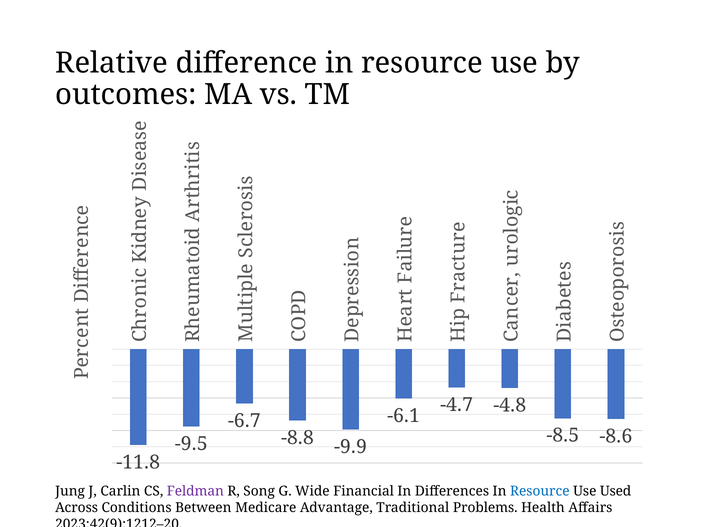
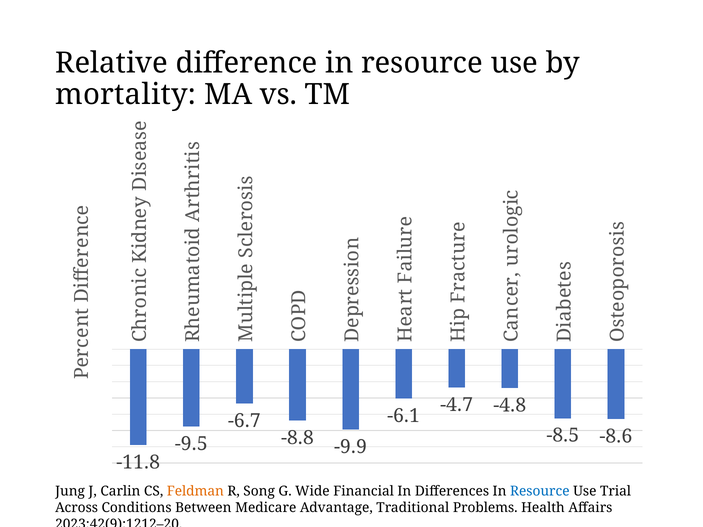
outcomes: outcomes -> mortality (126, 95)
Feldman colour: purple -> orange (195, 492)
Used: Used -> Trial (616, 492)
